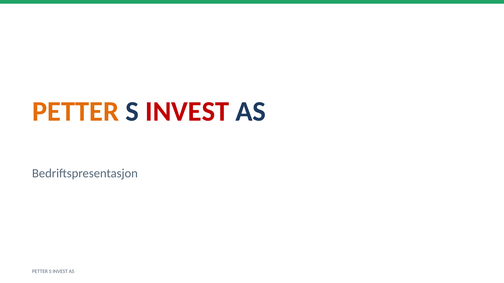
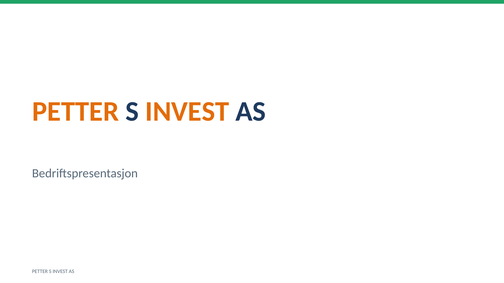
INVEST colour: red -> orange (187, 112)
